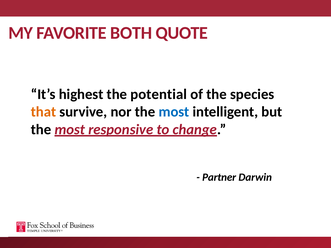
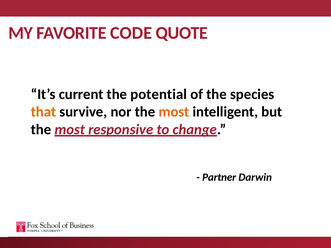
BOTH: BOTH -> CODE (131, 33)
highest: highest -> current (81, 94)
most colour: blue -> orange (174, 112)
